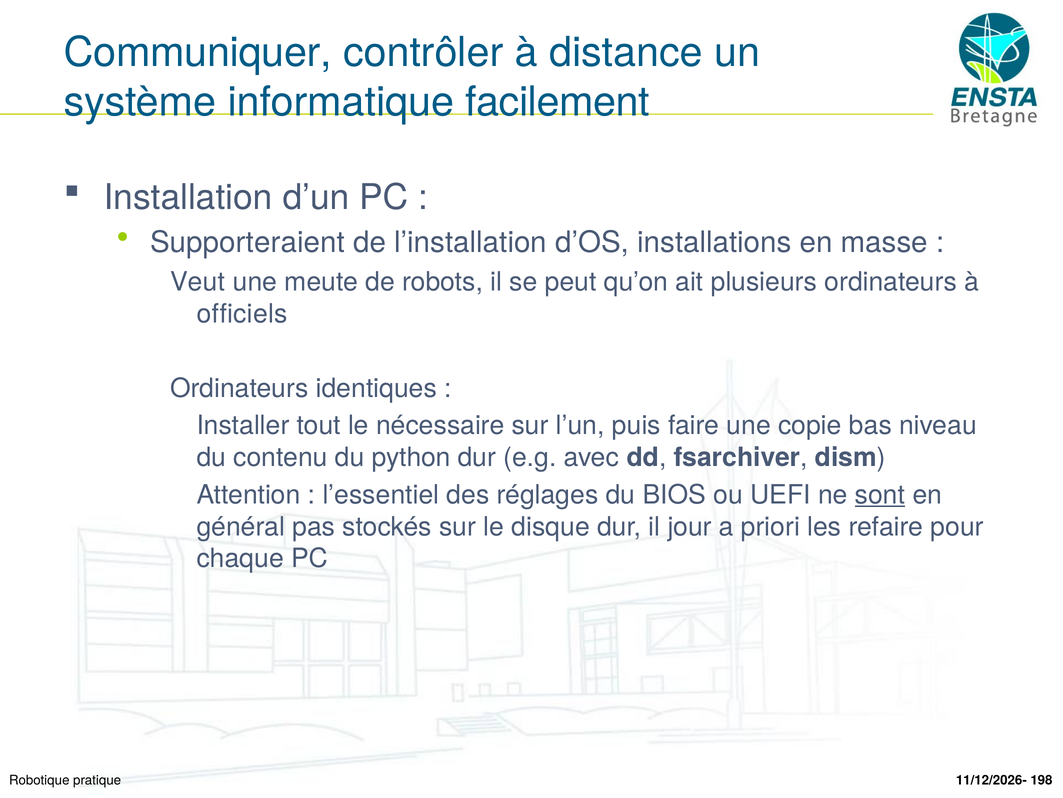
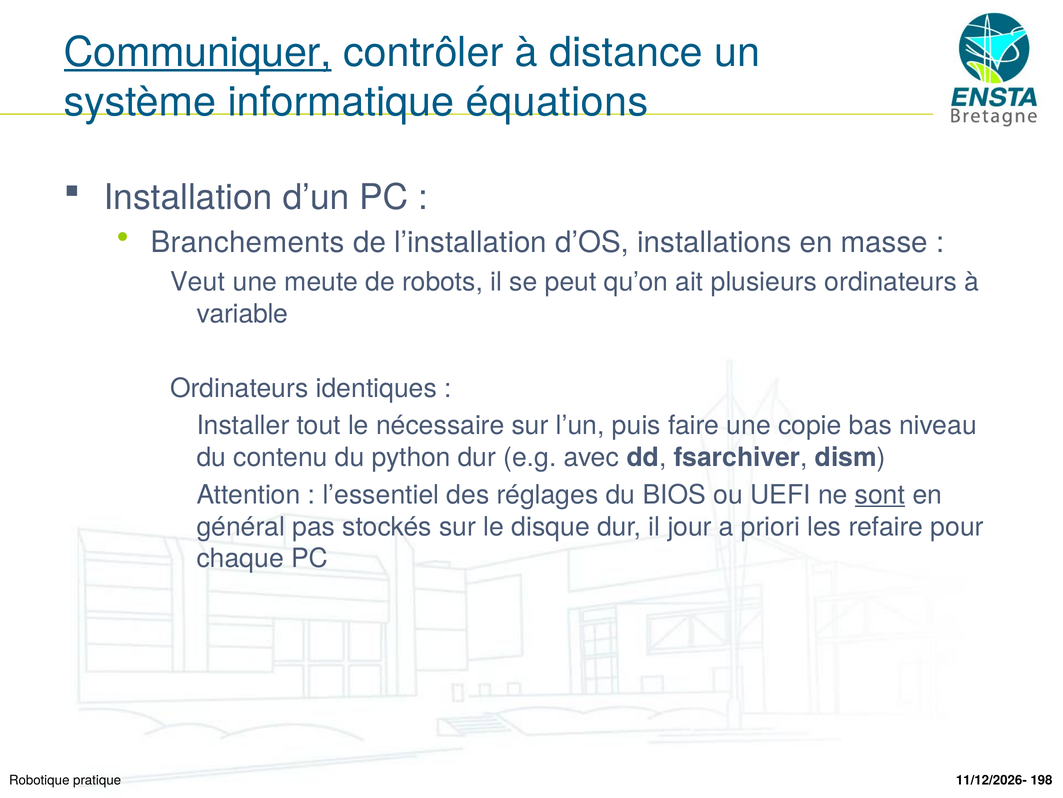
Communiquer underline: none -> present (198, 52)
facilement: facilement -> équations (557, 102)
Supporteraient: Supporteraient -> Branchements (247, 242)
officiels: officiels -> variable (242, 313)
